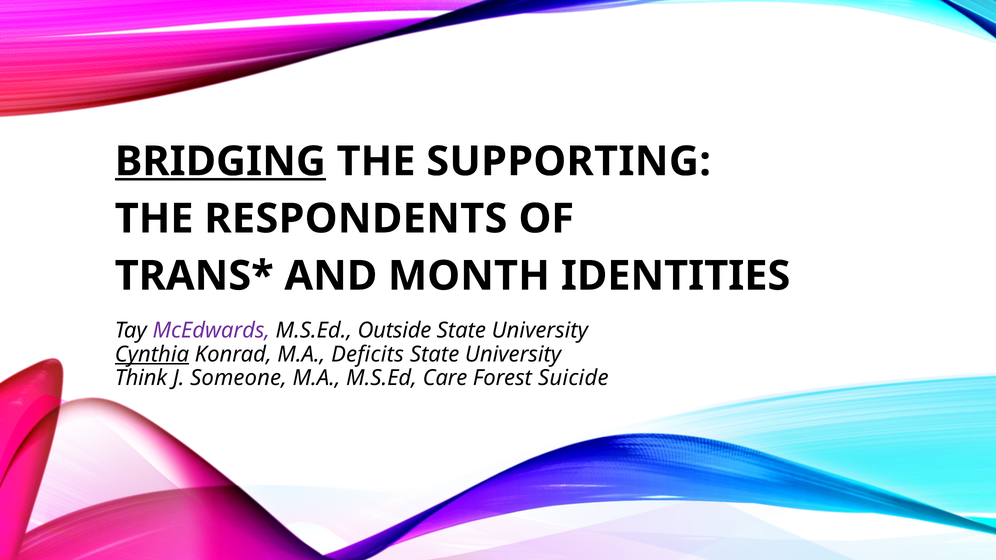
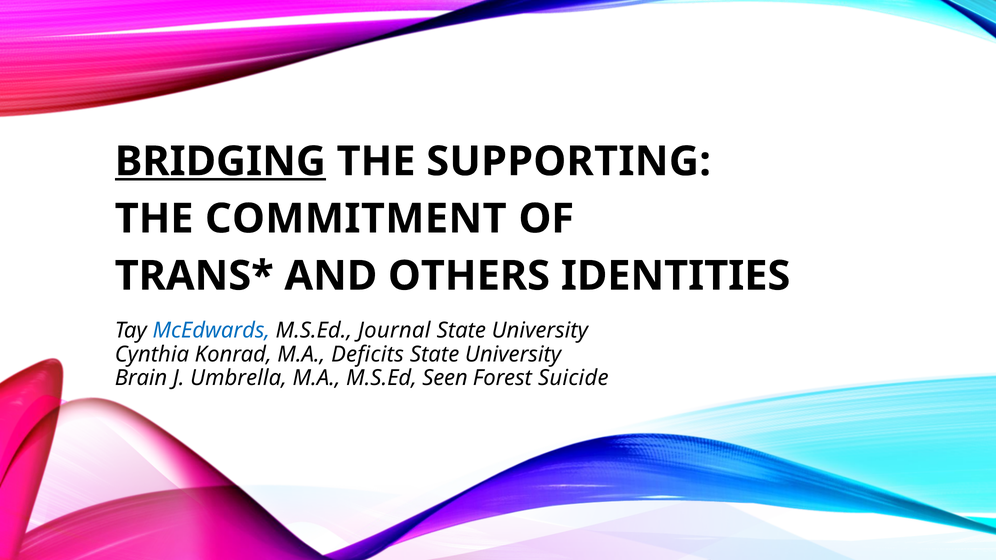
RESPONDENTS: RESPONDENTS -> COMMITMENT (356, 219)
MONTH: MONTH -> OTHERS (469, 276)
McEdwards colour: purple -> blue (211, 331)
Outside: Outside -> Journal (394, 331)
Cynthia underline: present -> none (152, 354)
Think: Think -> Brain (141, 378)
Someone: Someone -> Umbrella (239, 378)
Care: Care -> Seen (445, 378)
